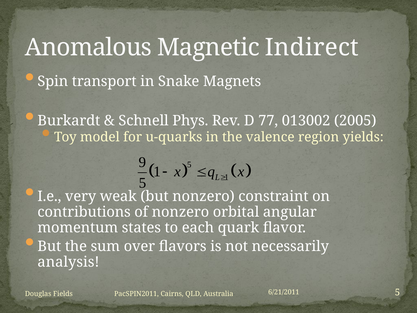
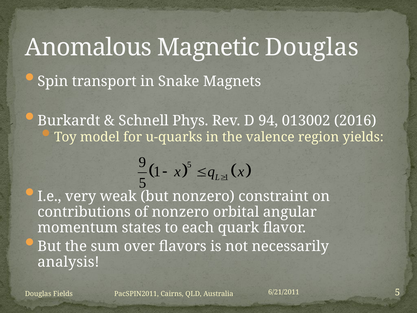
Magnetic Indirect: Indirect -> Douglas (312, 48)
77: 77 -> 94 (268, 120)
2005: 2005 -> 2016 (355, 120)
